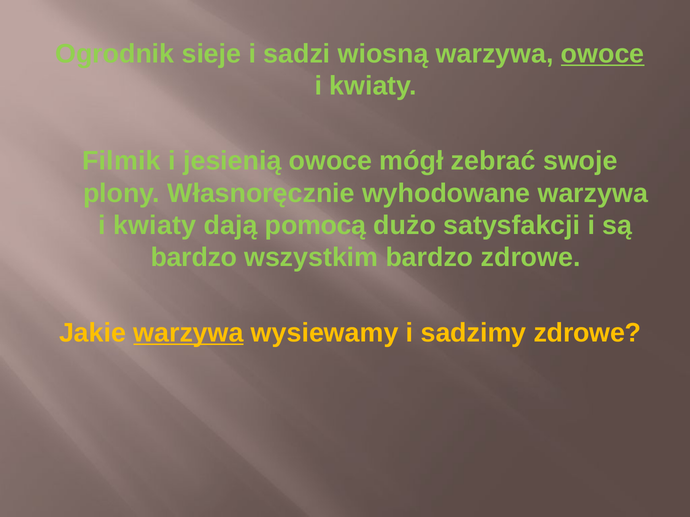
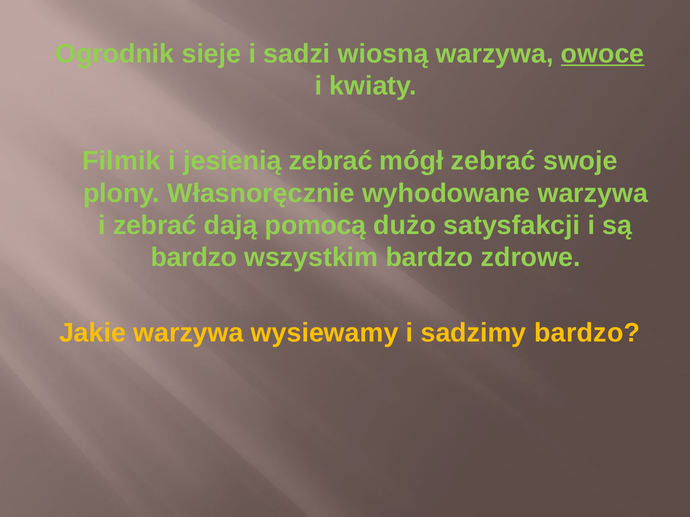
jesienią owoce: owoce -> zebrać (331, 161)
kwiaty: kwiaty -> zebrać (155, 226)
warzywa underline: present -> none (189, 333)
sadzimy zdrowe: zdrowe -> bardzo (587, 333)
